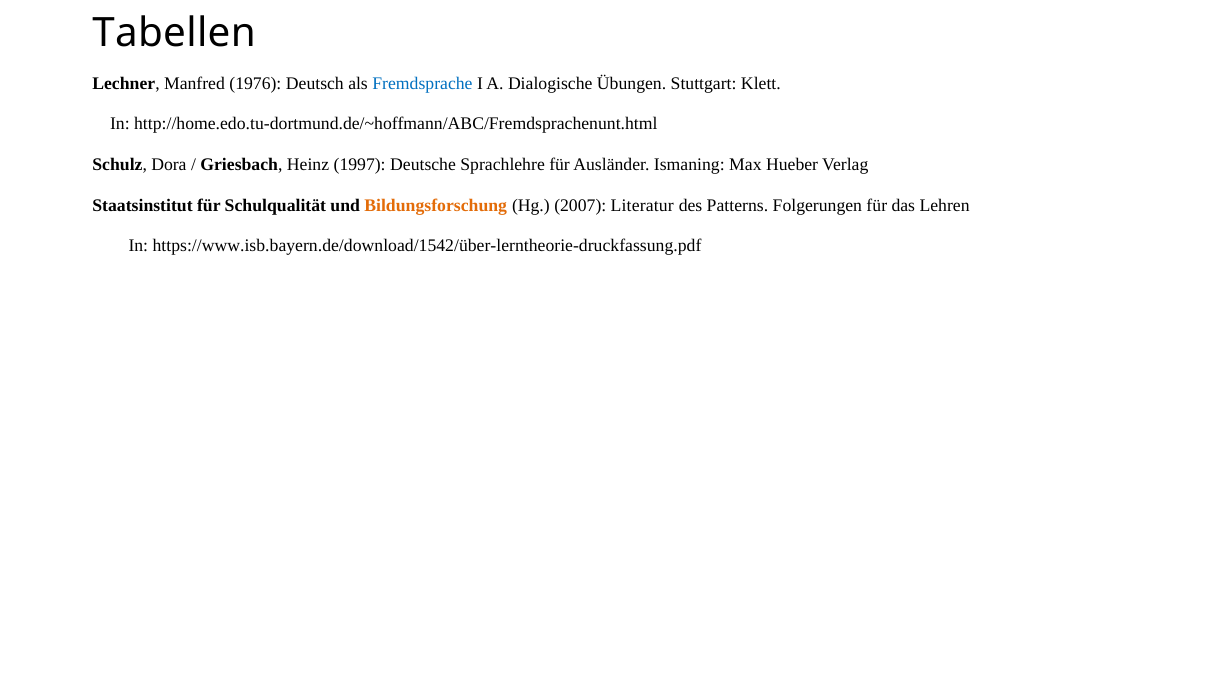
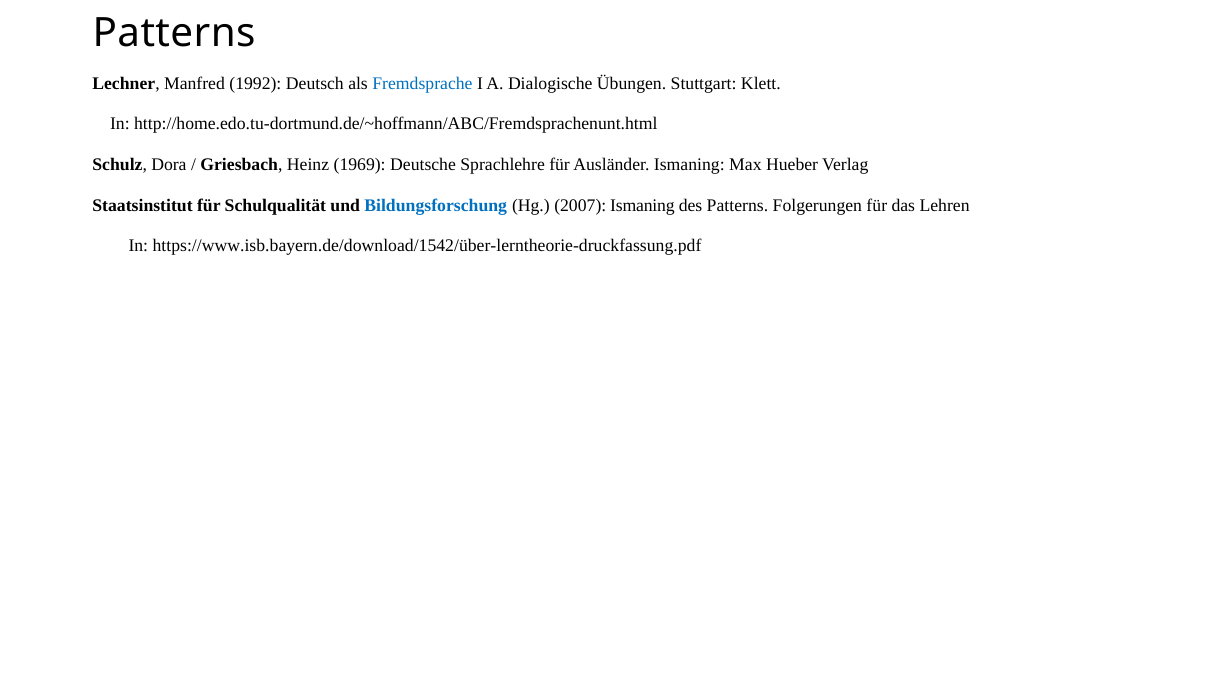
Tabellen: Tabellen -> Patterns (174, 33)
1976: 1976 -> 1992 (255, 83)
1997: 1997 -> 1969 (360, 165)
Bildungsforschung colour: orange -> blue (436, 205)
2007 Literatur: Literatur -> Ismaning (642, 205)
